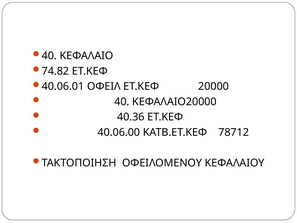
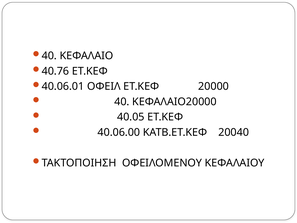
74.82: 74.82 -> 40.76 (55, 71)
40.36: 40.36 -> 40.05 (131, 117)
78712: 78712 -> 20040 (234, 132)
